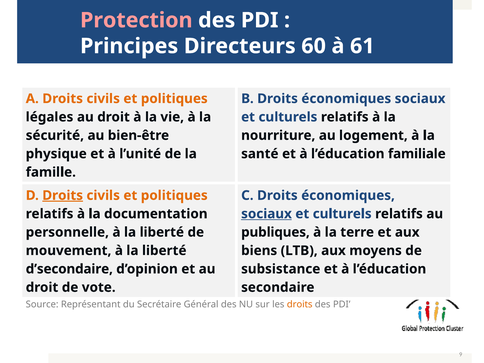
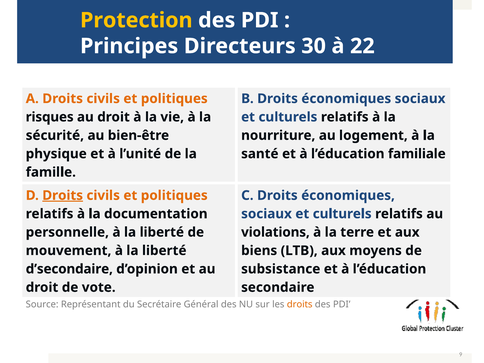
Protection colour: pink -> yellow (136, 20)
60: 60 -> 30 (314, 46)
61: 61 -> 22 (362, 46)
légales: légales -> risques (50, 117)
sociaux underline: present -> none (266, 214)
publiques: publiques -> violations (275, 232)
